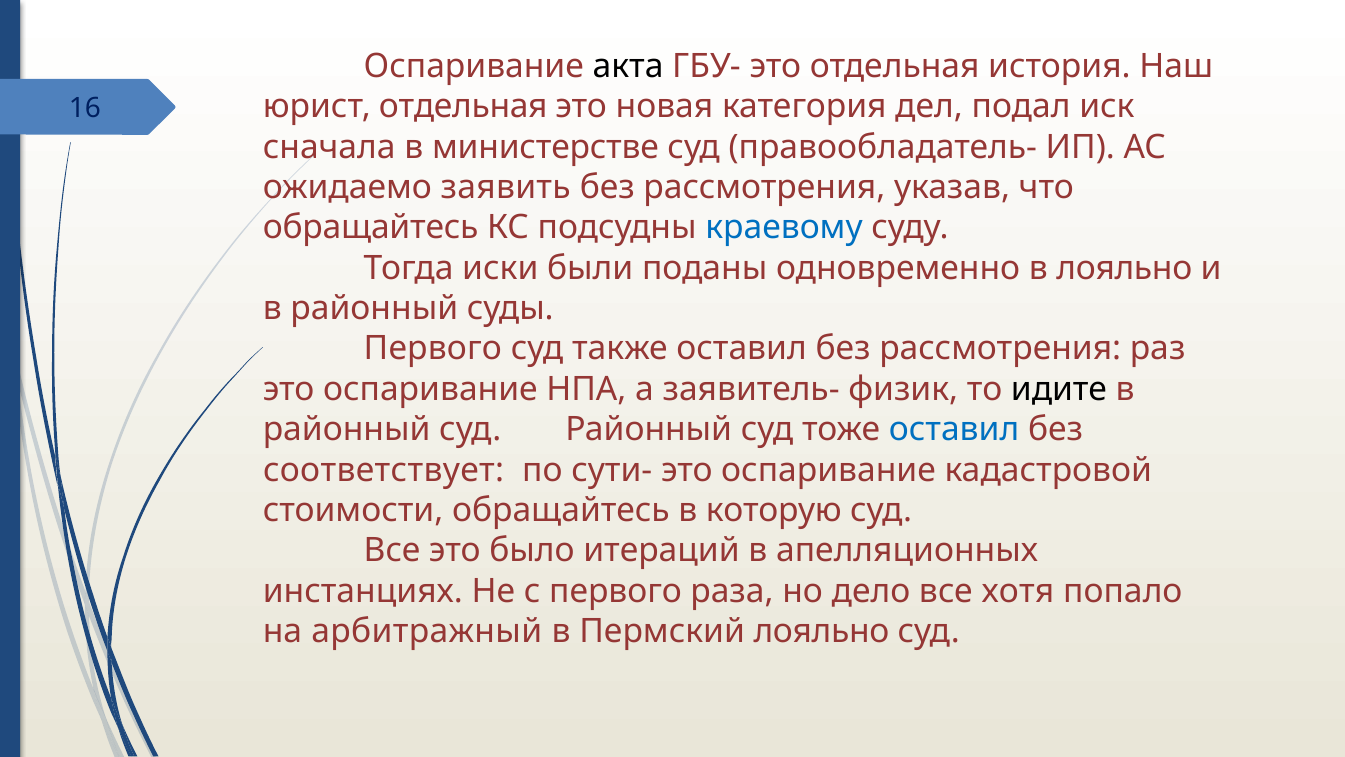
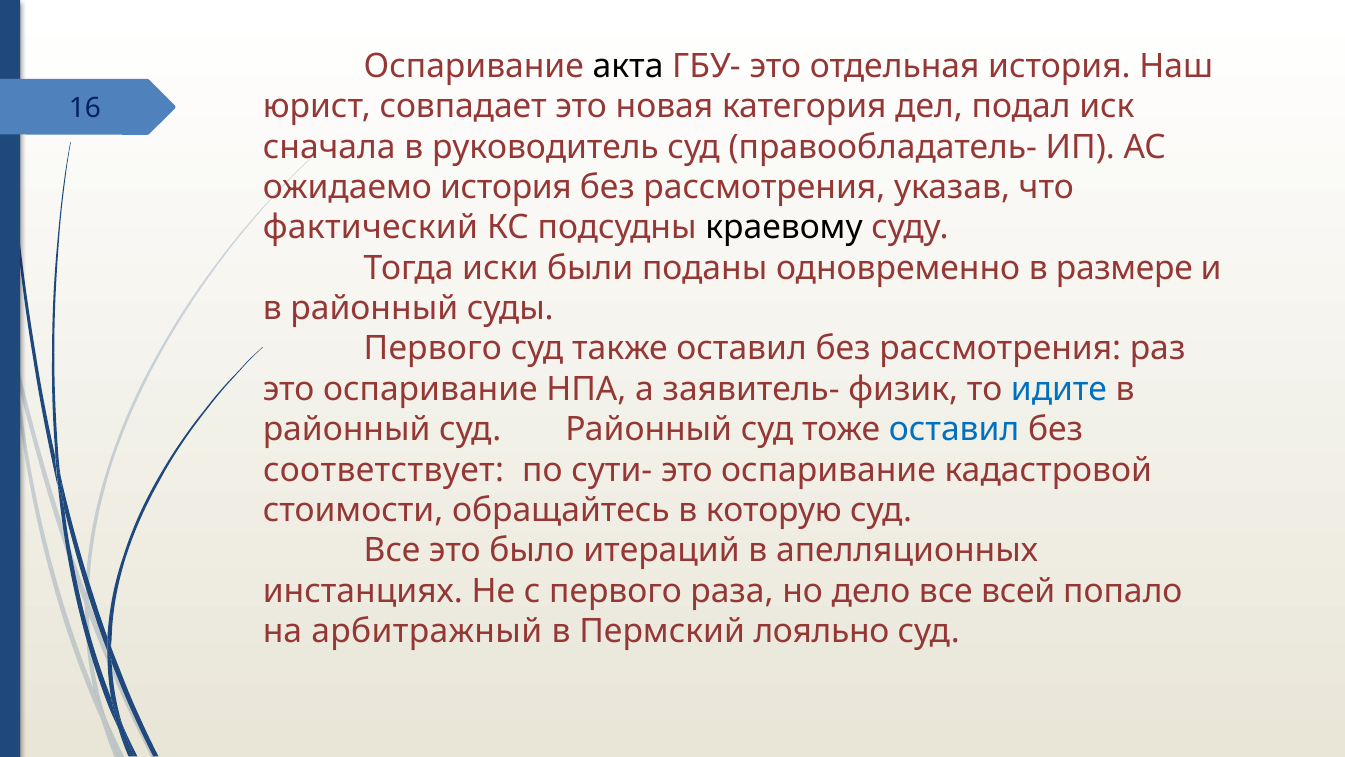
юрист отдельная: отдельная -> совпадает (463, 107)
министерстве: министерстве -> руководитель (545, 147)
ожидаемо заявить: заявить -> история (506, 187)
обращайтесь: обращайтесь -> фактический (370, 228)
краевому colour: blue -> black (784, 228)
в лояльно: лояльно -> размере (1124, 268)
идите colour: black -> blue (1059, 389)
хотя: хотя -> всей (1018, 591)
